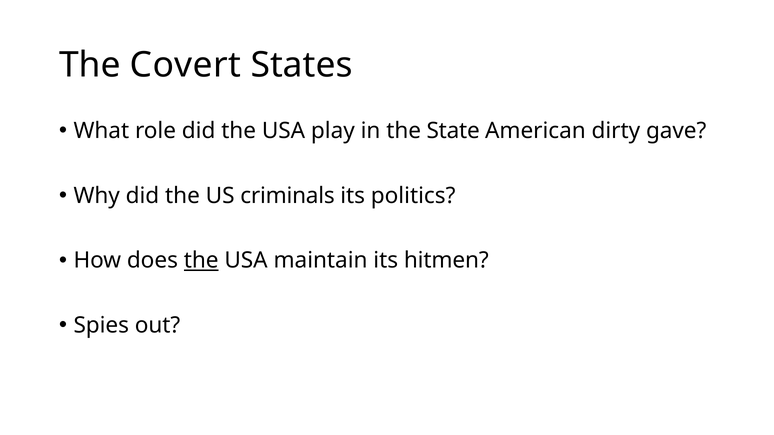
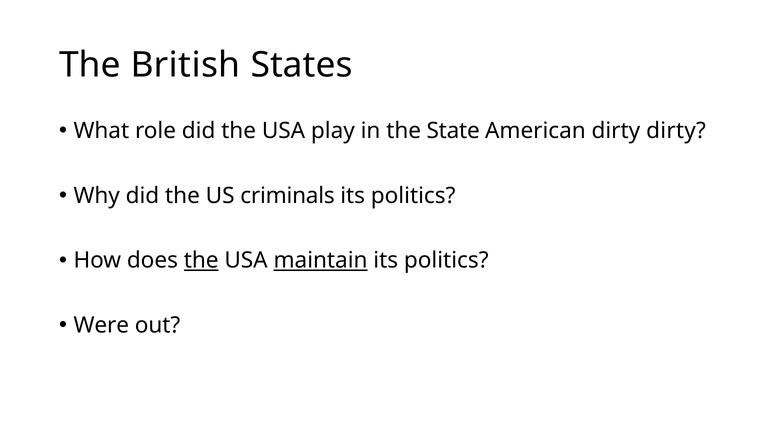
Covert: Covert -> British (185, 65)
dirty gave: gave -> dirty (676, 131)
maintain underline: none -> present (321, 261)
hitmen: hitmen -> politics (446, 261)
Spies: Spies -> Were (101, 326)
